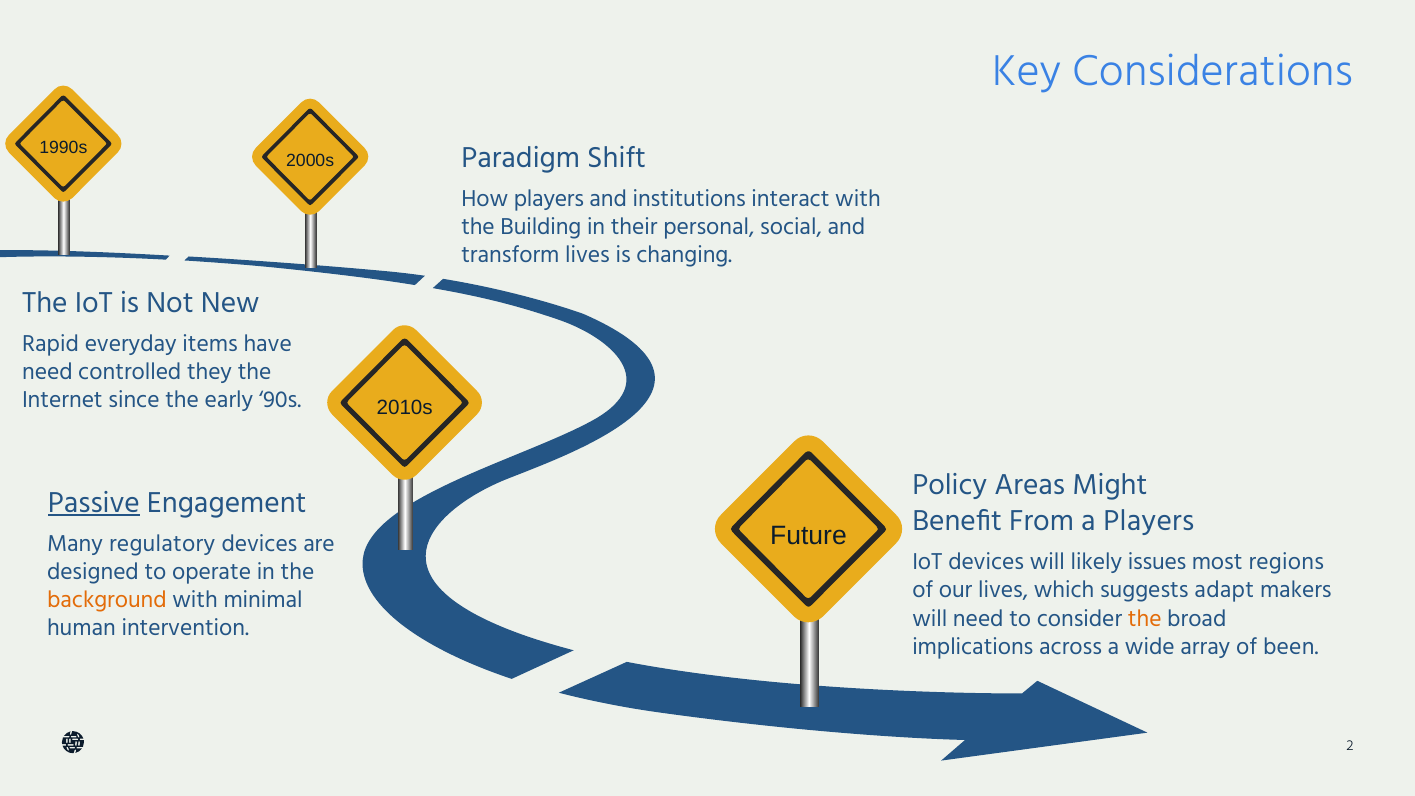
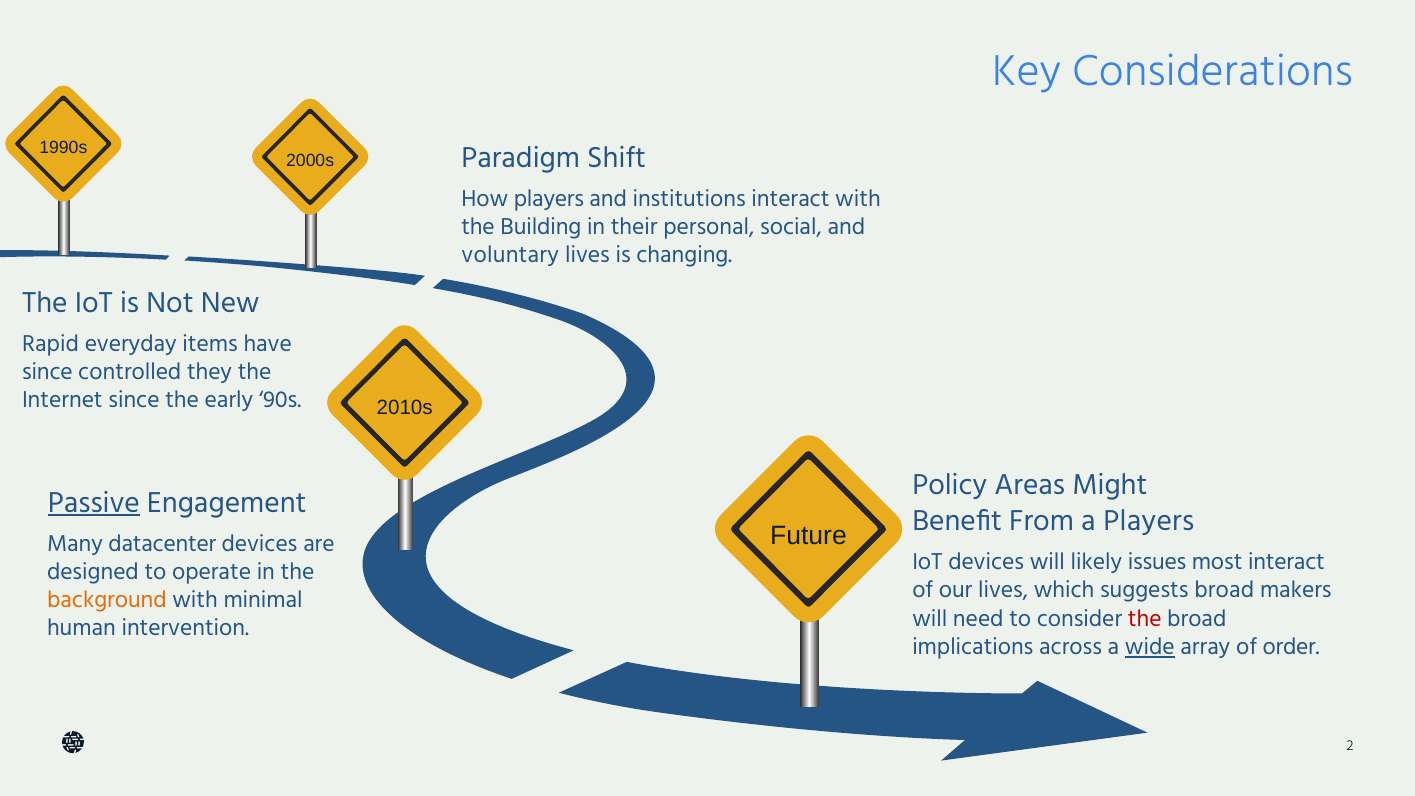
transform: transform -> voluntary (510, 255)
need: need -> since (47, 372)
regulatory: regulatory -> datacenter (162, 543)
most regions: regions -> interact (1287, 562)
suggests adapt: adapt -> broad (1224, 590)
the colour: orange -> red (1145, 618)
wide underline: none -> present (1150, 647)
been: been -> order (1291, 647)
